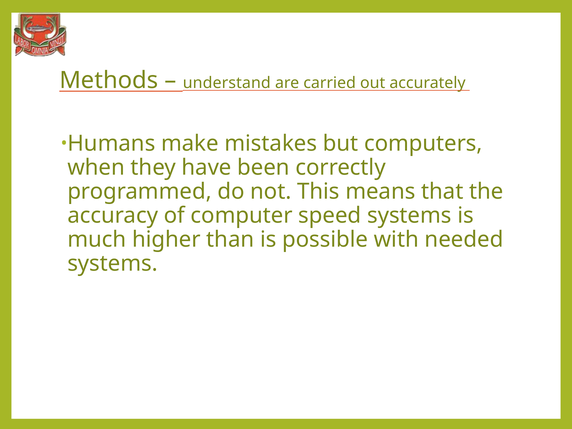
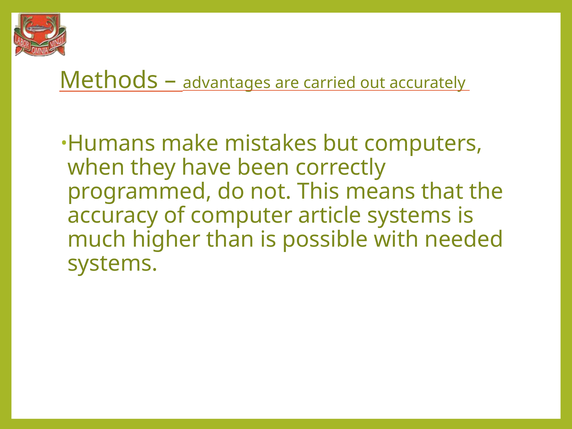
understand: understand -> advantages (227, 83)
speed: speed -> article (330, 216)
